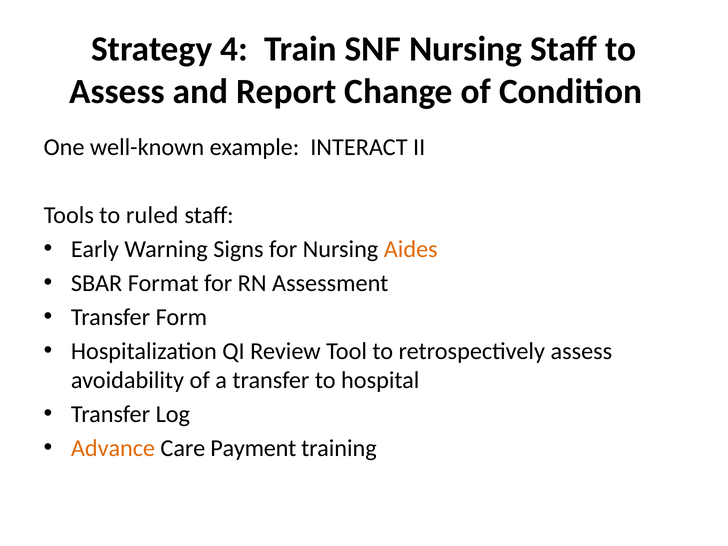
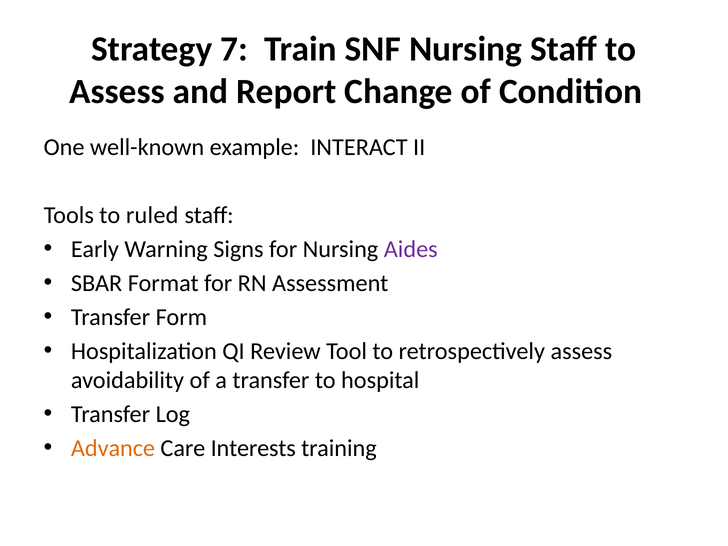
4: 4 -> 7 (234, 49)
Aides colour: orange -> purple (411, 249)
Payment: Payment -> Interests (253, 448)
